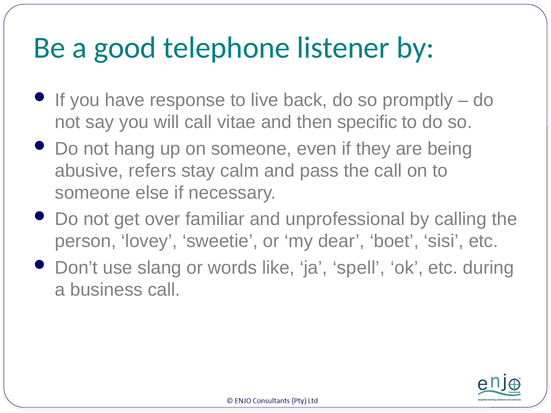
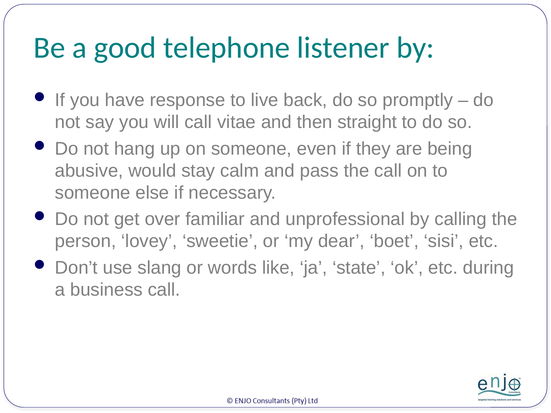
specific: specific -> straight (367, 122)
refers: refers -> would (152, 171)
spell: spell -> state (359, 268)
